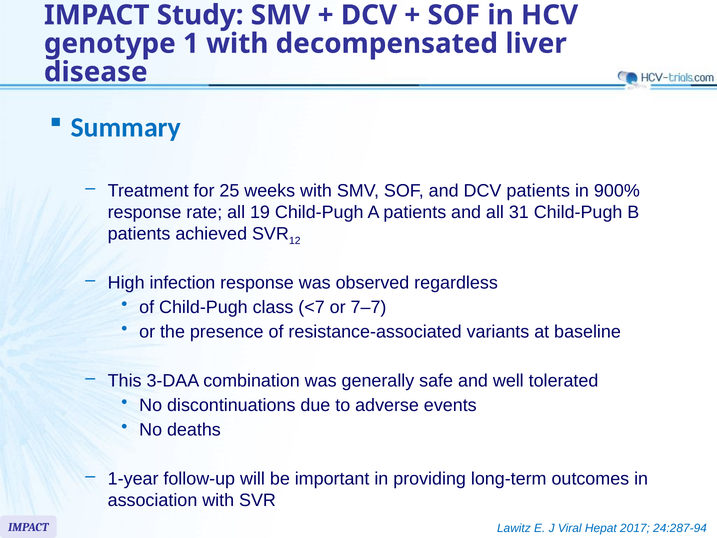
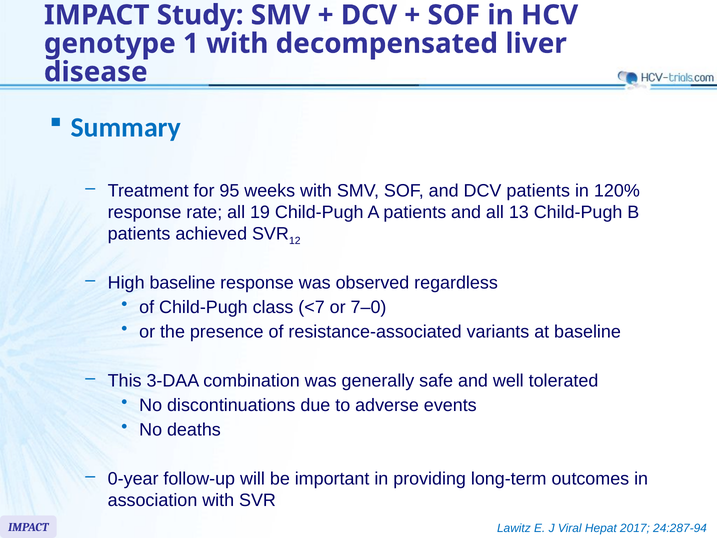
25: 25 -> 95 (229, 191)
900%: 900% -> 120% (617, 191)
31: 31 -> 13 (519, 212)
High infection: infection -> baseline (182, 283)
7–7: 7–7 -> 7–0 (369, 307)
1-year: 1-year -> 0-year (133, 479)
